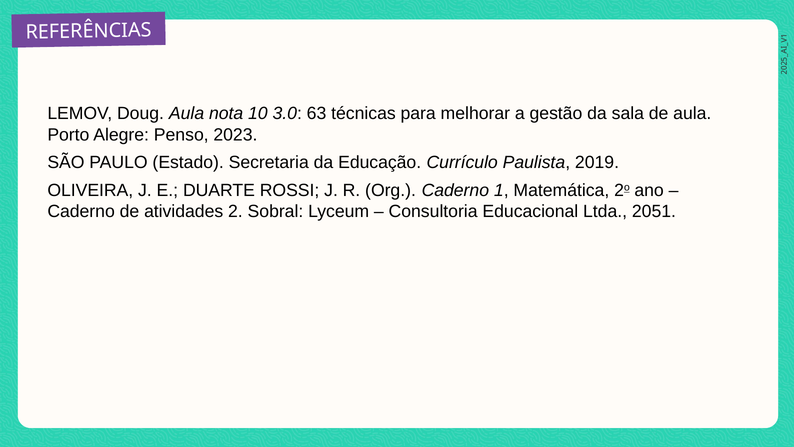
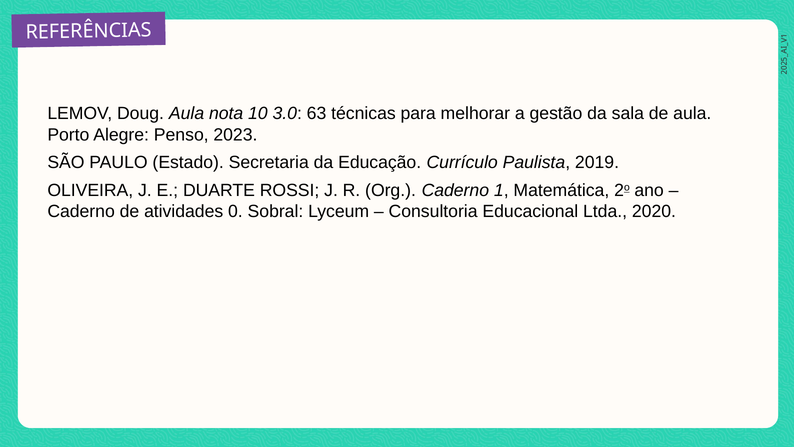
atividades 2: 2 -> 0 (235, 211)
2051: 2051 -> 2020 (654, 211)
